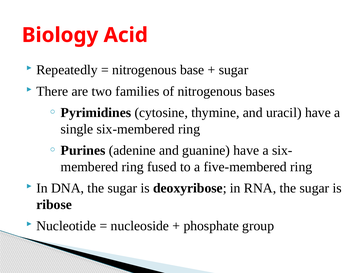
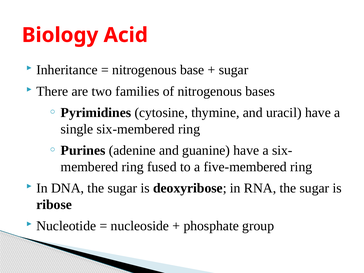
Repeatedly: Repeatedly -> Inheritance (67, 70)
